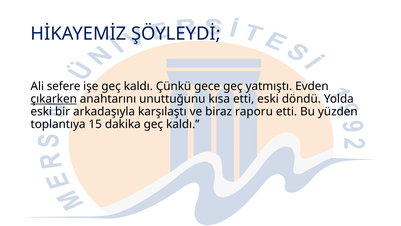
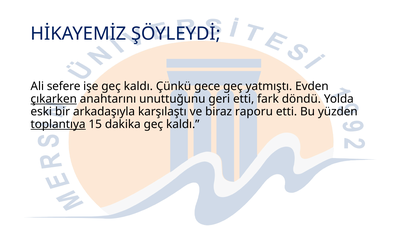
kısa: kısa -> geri (219, 99)
etti eski: eski -> fark (268, 99)
toplantıya underline: none -> present (58, 124)
